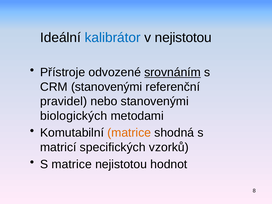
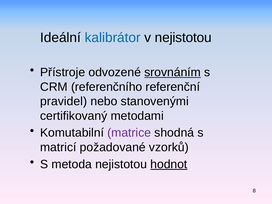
CRM stanovenými: stanovenými -> referenčního (107, 87)
biologických: biologických -> certifikovaný (74, 116)
matrice colour: orange -> purple (129, 133)
specifických: specifických -> požadované (113, 147)
S matrice: matrice -> metoda (72, 164)
hodnot underline: none -> present (169, 164)
